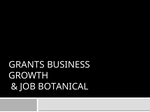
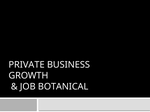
GRANTS: GRANTS -> PRIVATE (27, 65)
